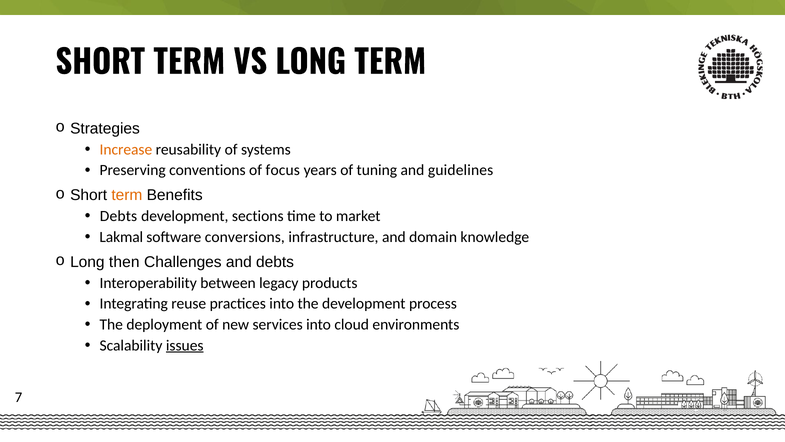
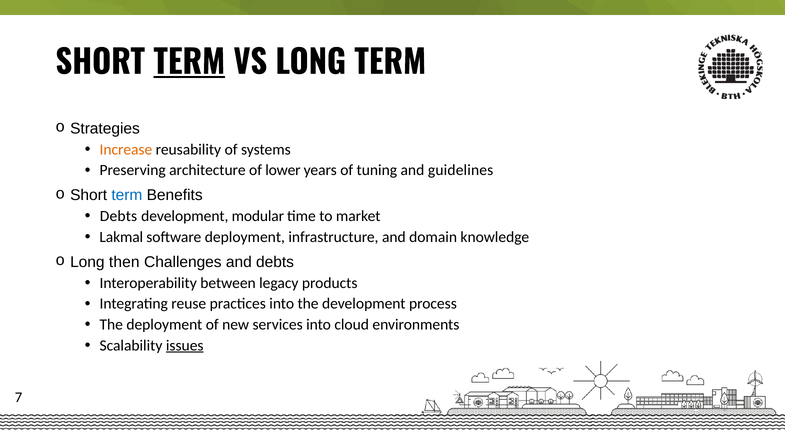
TERM underline: none -> present (189, 63)
conventions: conventions -> architecture (207, 170)
focus: focus -> lower (283, 170)
term colour: orange -> blue (127, 195)
sections: sections -> modular (258, 216)
software conversions: conversions -> deployment (245, 237)
